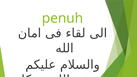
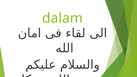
penuh: penuh -> dalam (62, 18)
